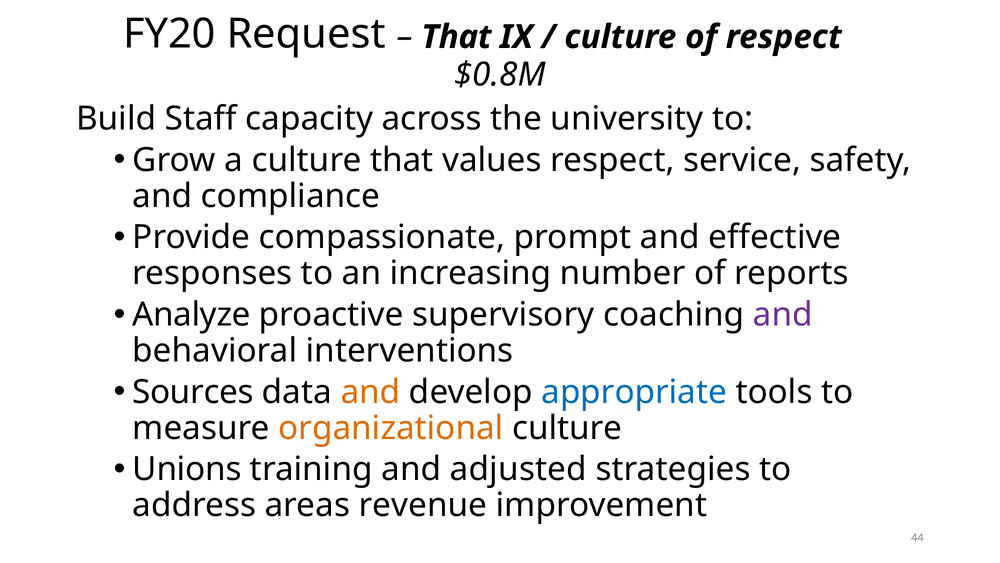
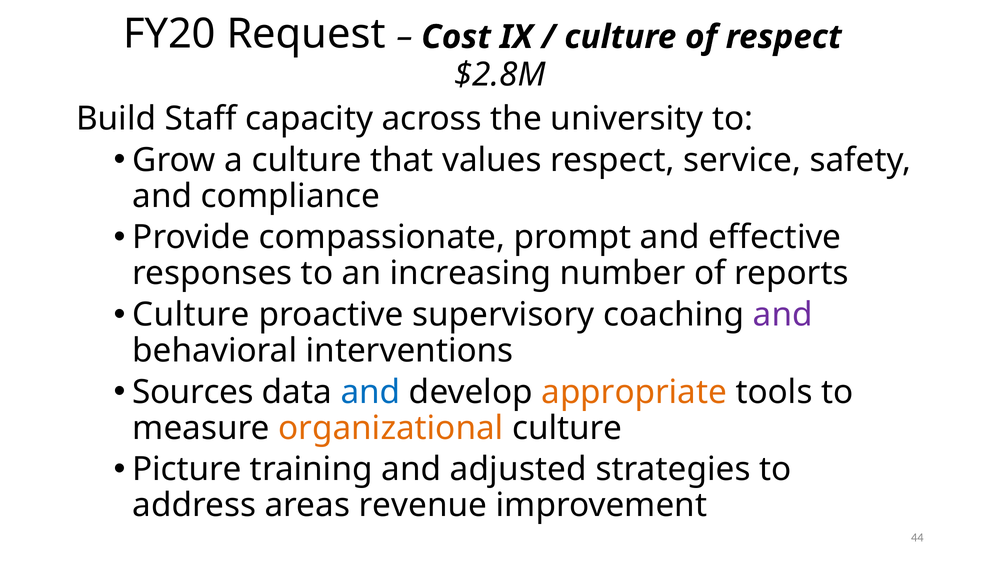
That: That -> Cost (456, 37)
$0.8M: $0.8M -> $2.8M (500, 75)
Analyze: Analyze -> Culture (191, 314)
and colour: orange -> blue (370, 392)
appropriate colour: blue -> orange (634, 392)
Unions: Unions -> Picture (187, 469)
